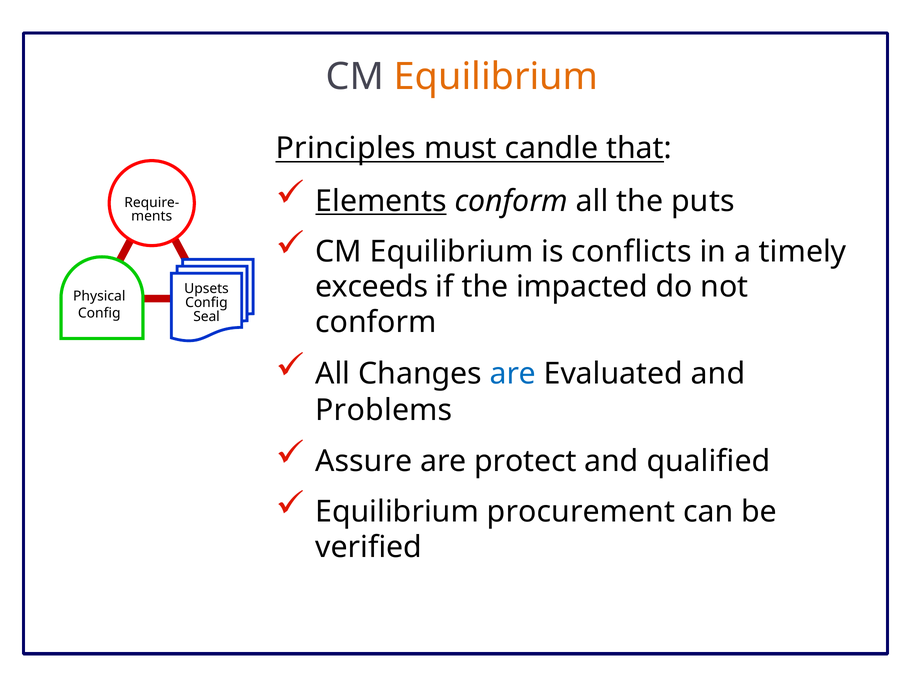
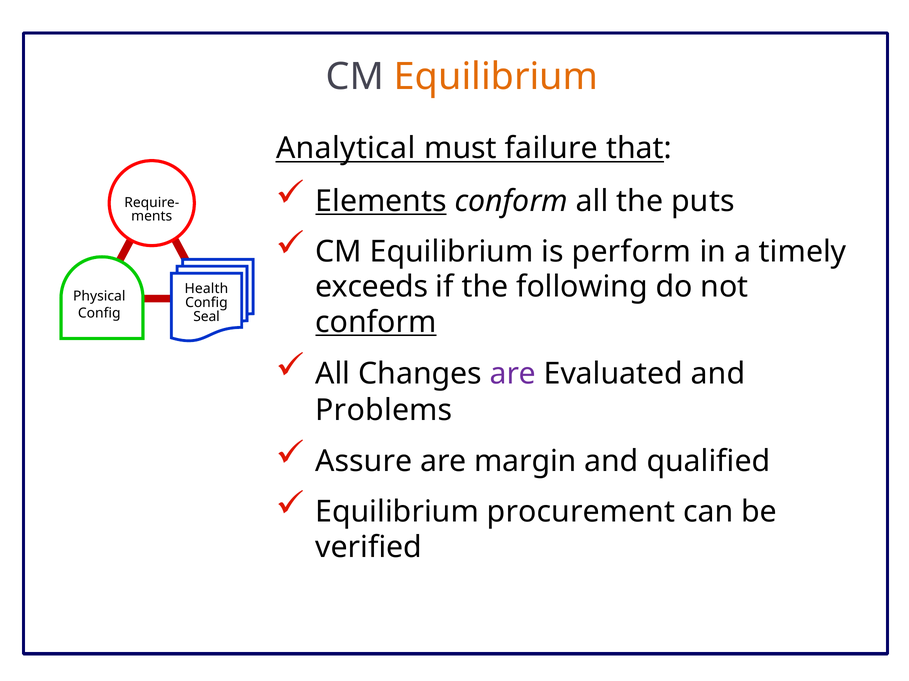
Principles: Principles -> Analytical (346, 148)
candle: candle -> failure (551, 148)
conflicts: conflicts -> perform (631, 252)
impacted: impacted -> following (582, 287)
Upsets: Upsets -> Health (206, 289)
conform underline: none -> present (376, 323)
are colour: blue -> purple (513, 374)
protect: protect -> margin (525, 462)
